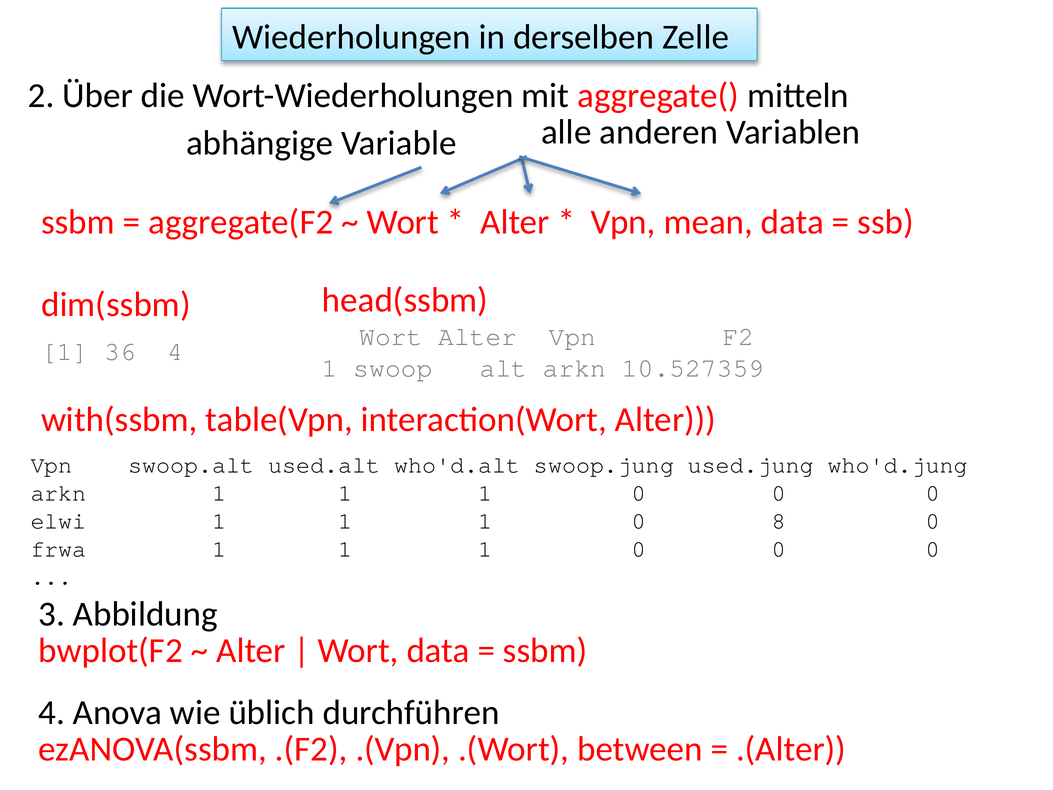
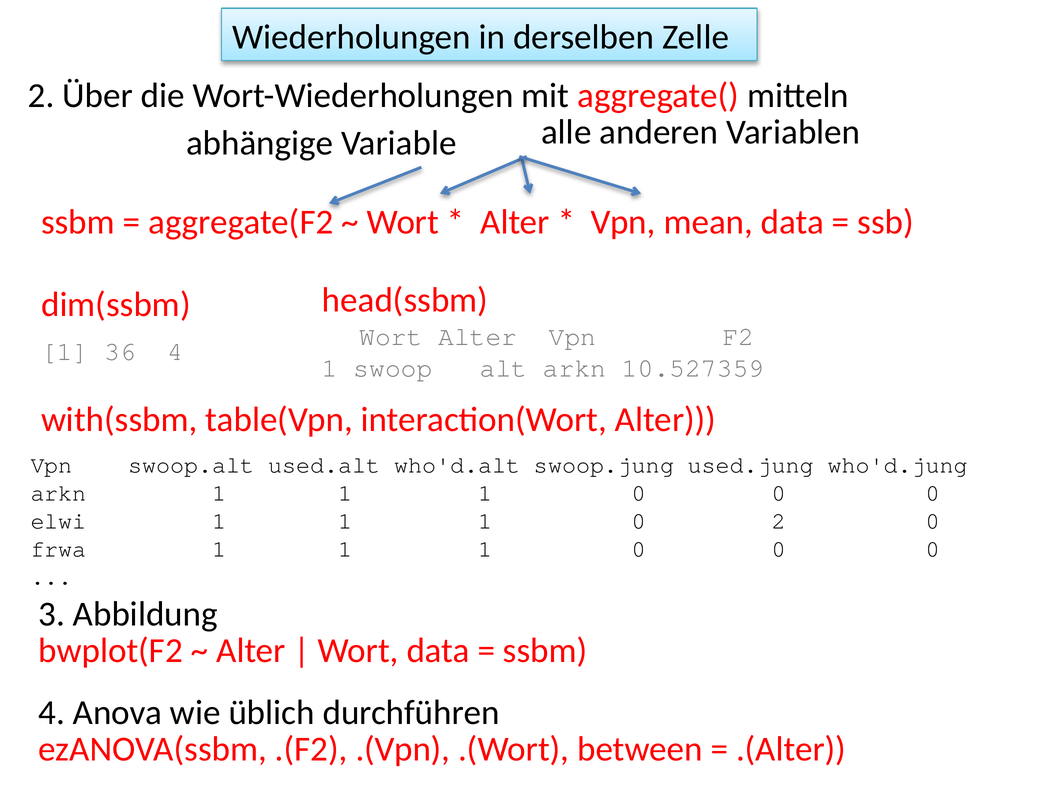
0 8: 8 -> 2 (779, 521)
